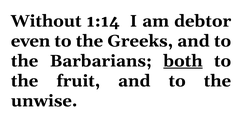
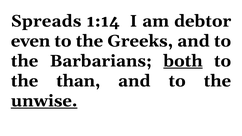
Without: Without -> Spreads (46, 21)
fruit: fruit -> than (78, 81)
unwise underline: none -> present (44, 101)
